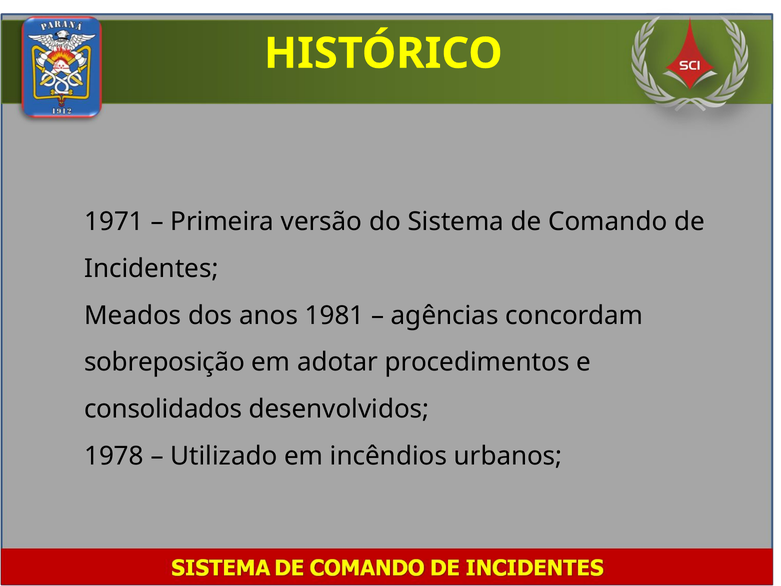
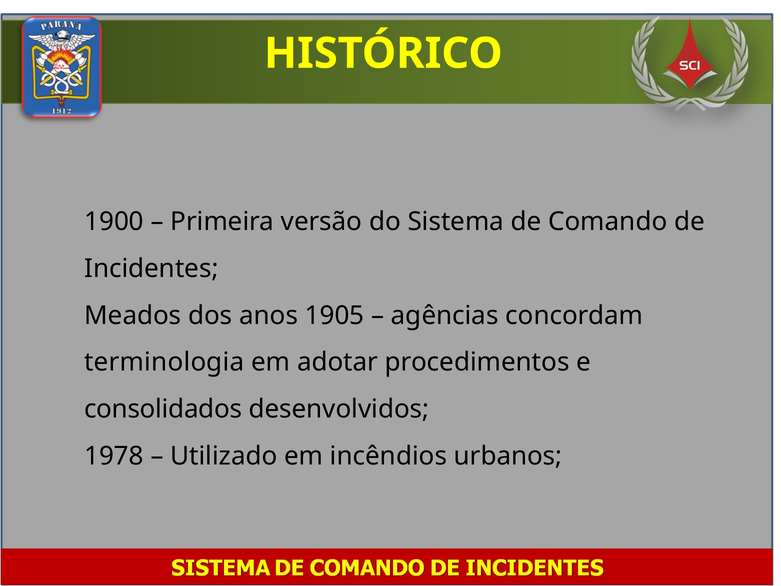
1971: 1971 -> 1900 (114, 222)
1981: 1981 -> 1905 (335, 315)
sobreposição: sobreposição -> terminologia (164, 362)
